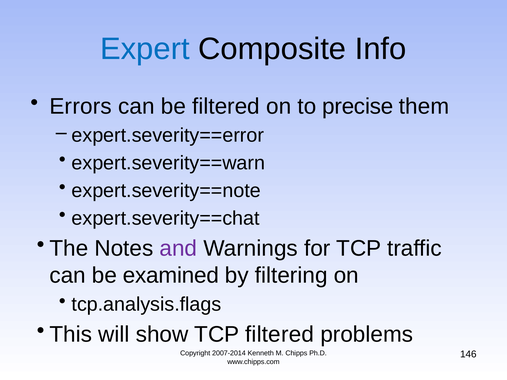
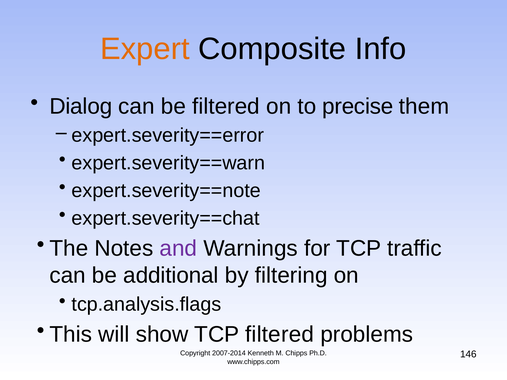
Expert colour: blue -> orange (145, 49)
Errors: Errors -> Dialog (81, 106)
examined: examined -> additional (171, 275)
